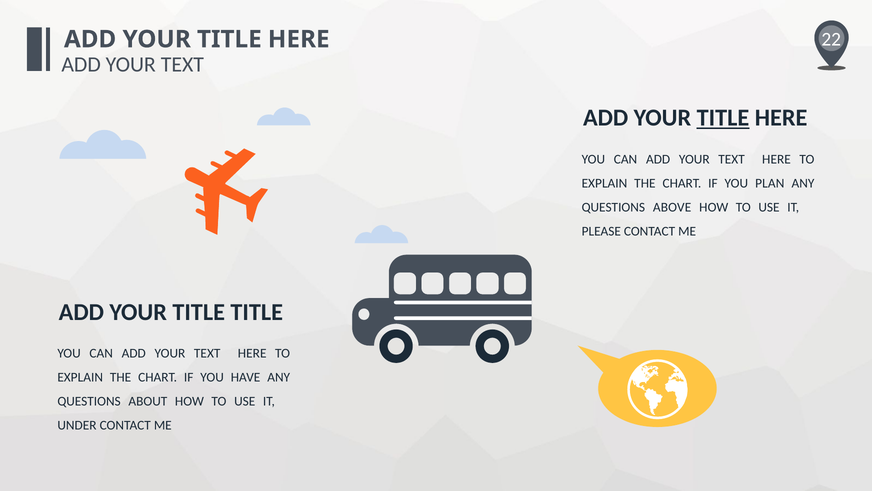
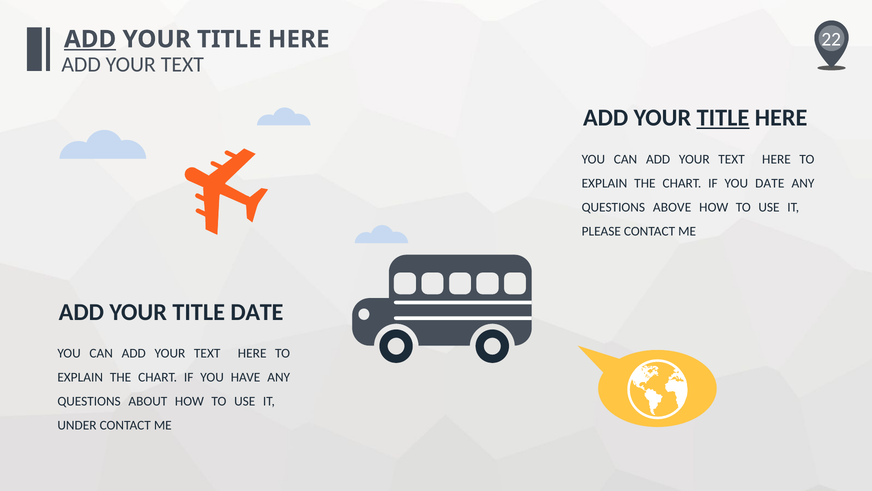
ADD underline: none -> present (90, 39)
YOU PLAN: PLAN -> DATE (770, 183)
TITLE TITLE: TITLE -> DATE (257, 312)
